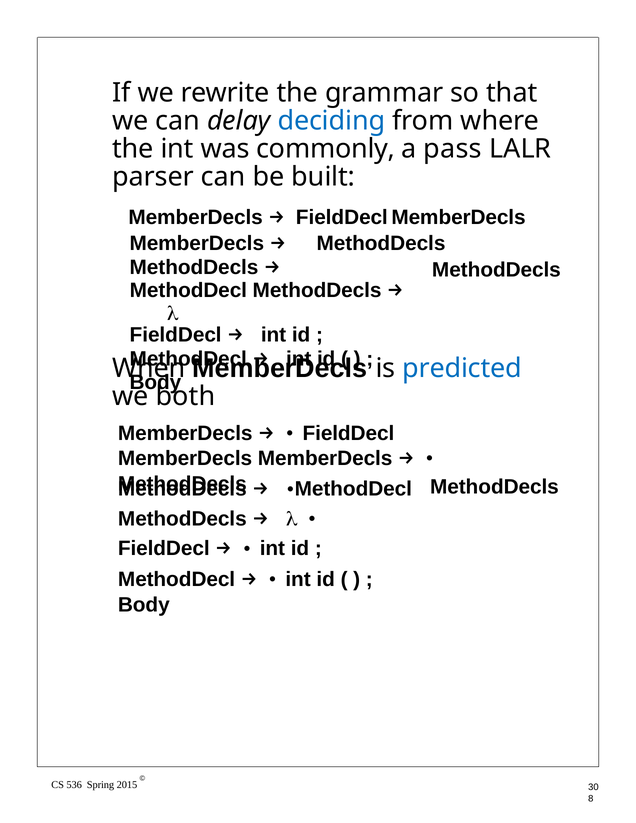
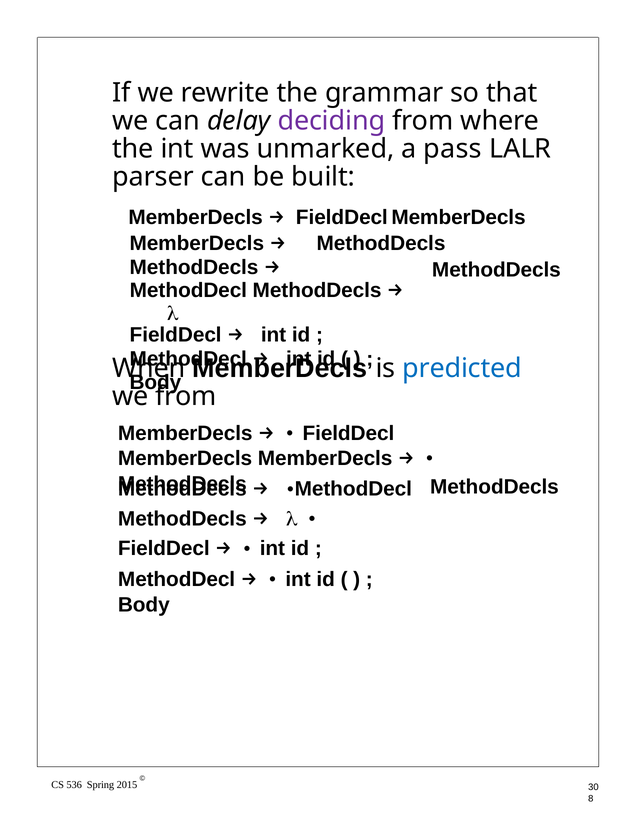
deciding colour: blue -> purple (331, 121)
commonly: commonly -> unmarked (326, 149)
we both: both -> from (186, 396)
